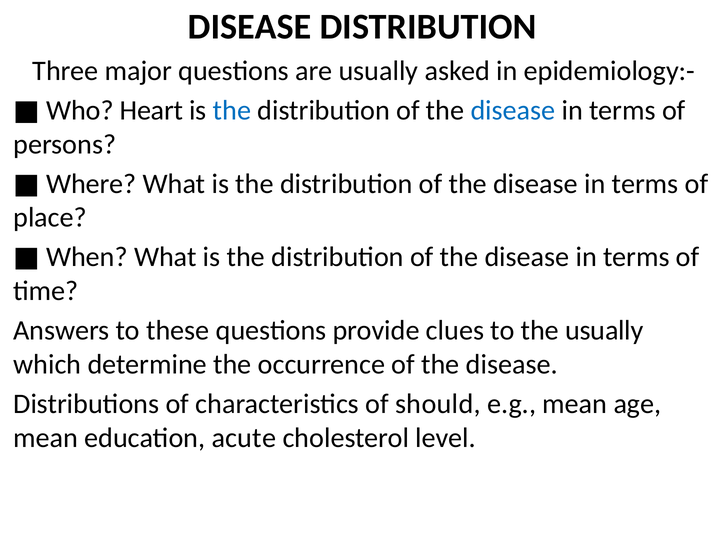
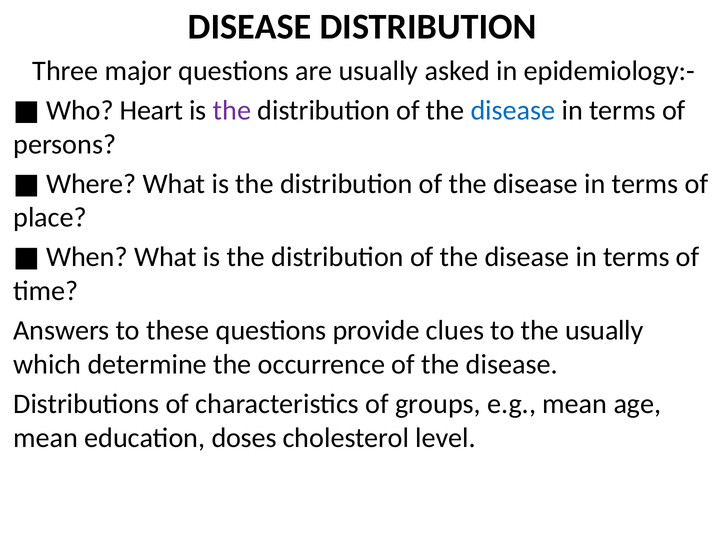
the colour: blue -> purple (232, 110)
should: should -> groups (438, 404)
acute: acute -> doses (244, 438)
